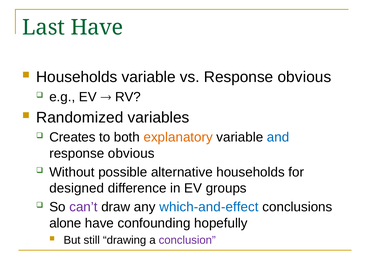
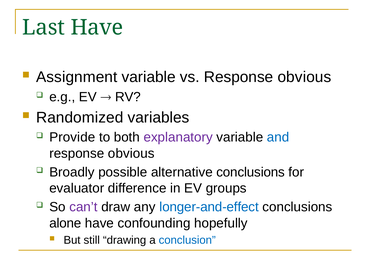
Households: Households -> Assignment (77, 77)
Creates: Creates -> Provide (72, 137)
explanatory colour: orange -> purple (178, 137)
Without: Without -> Broadly (72, 172)
alternative households: households -> conclusions (251, 172)
designed: designed -> evaluator (77, 188)
which-and-effect: which-and-effect -> longer-and-effect (209, 207)
conclusion colour: purple -> blue (187, 240)
